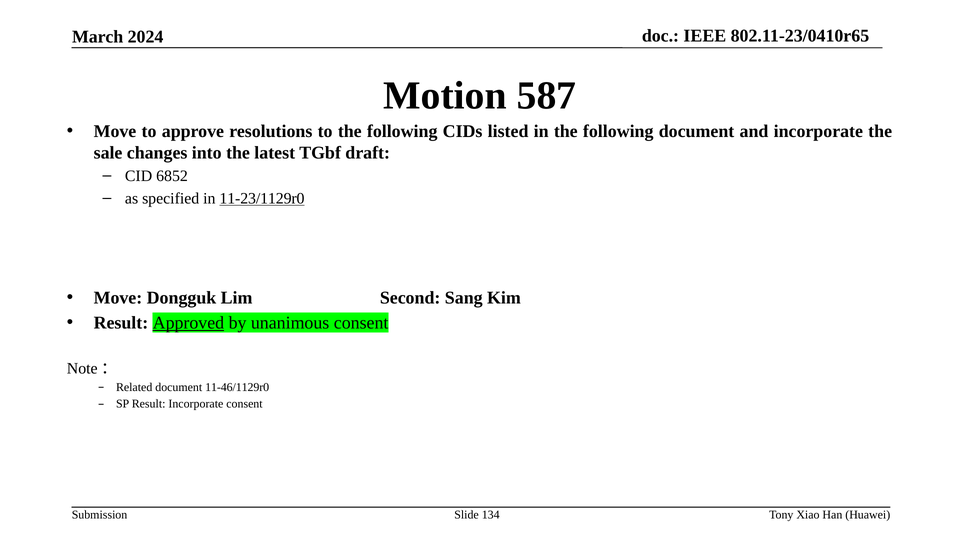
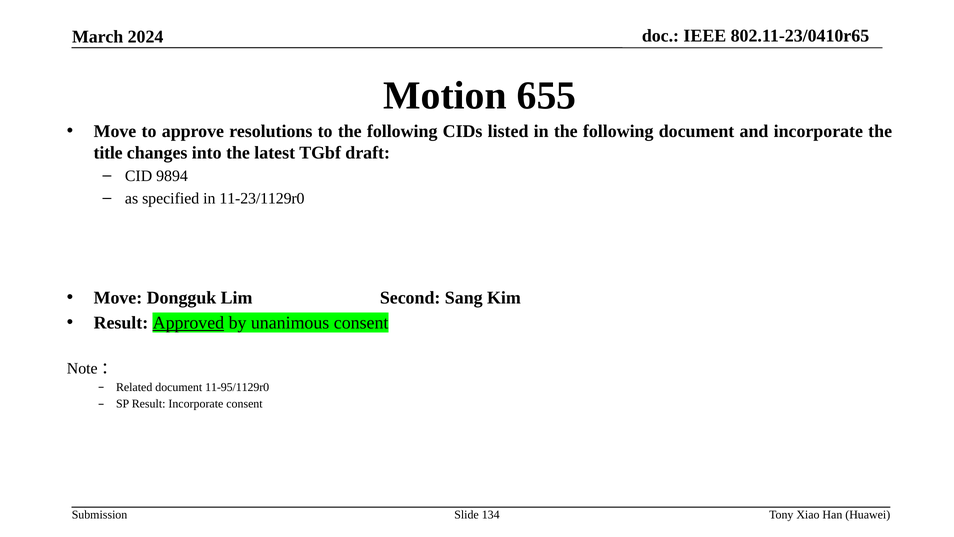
587: 587 -> 655 (547, 96)
sale: sale -> title (108, 153)
6852: 6852 -> 9894 (172, 176)
11-23/1129r0 underline: present -> none (262, 198)
11-46/1129r0: 11-46/1129r0 -> 11-95/1129r0 (237, 387)
